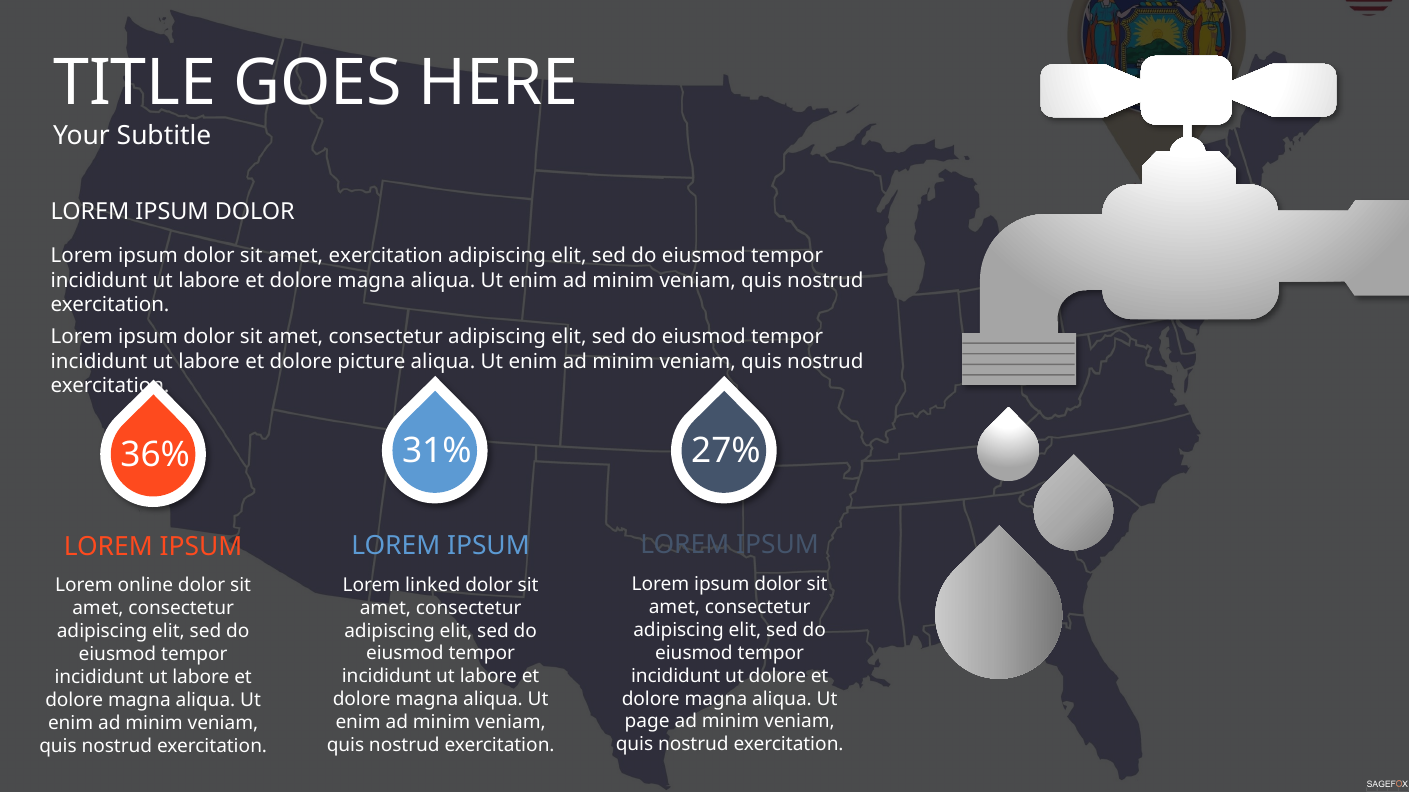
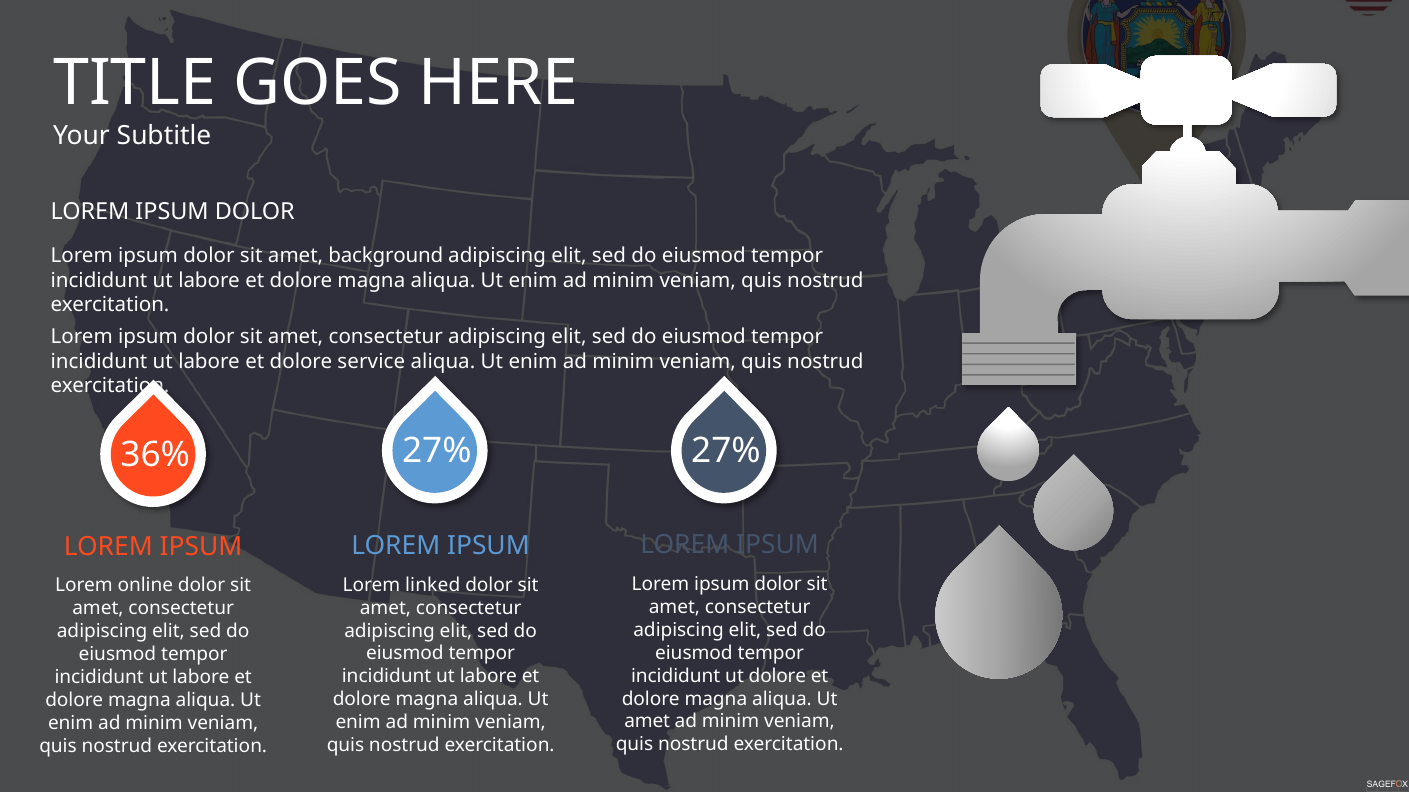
amet exercitation: exercitation -> background (386, 256)
picture: picture -> service (371, 362)
36% 31%: 31% -> 27% (437, 452)
page: page -> amet (647, 722)
